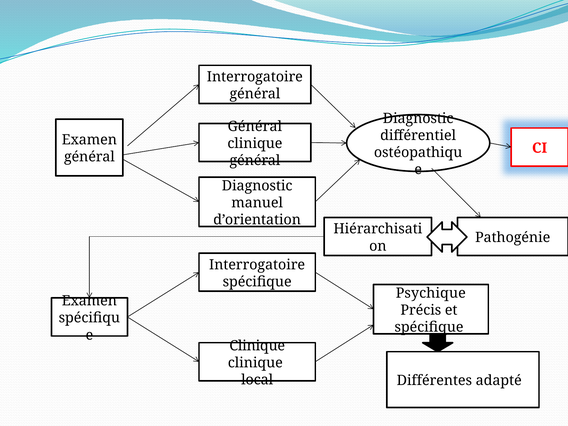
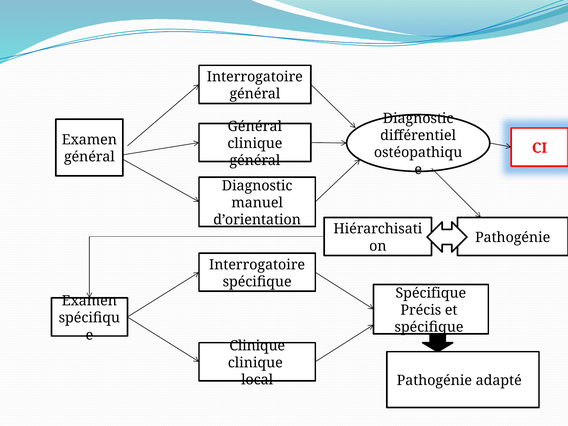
Psychique: Psychique -> Spécifique (431, 293)
Différentes: Différentes -> Pathogénie (434, 381)
